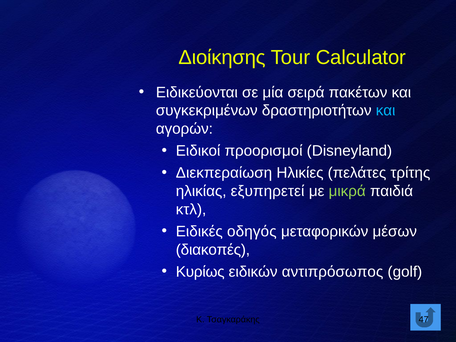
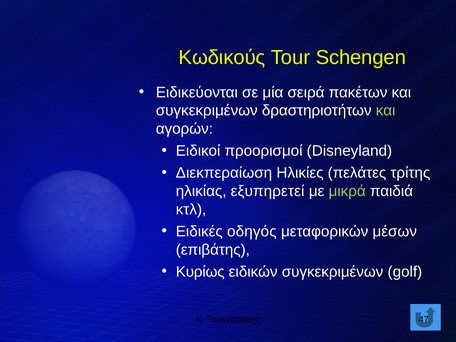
Διοίκησης: Διοίκησης -> Κωδικούς (222, 58)
Calculator: Calculator -> Schengen (361, 58)
και colour: light blue -> light green (386, 111)
διακοπές: διακοπές -> επιβάτης (213, 250)
ειδικών αντιπρόσωπος: αντιπρόσωπος -> συγκεκριμένων (333, 272)
